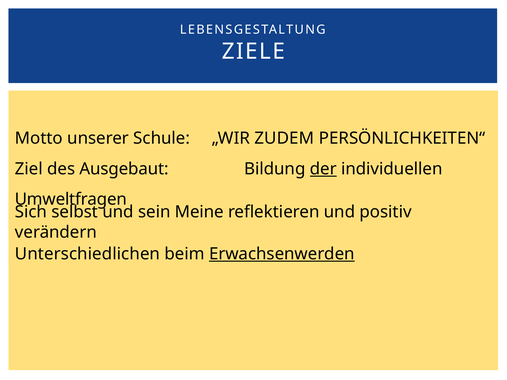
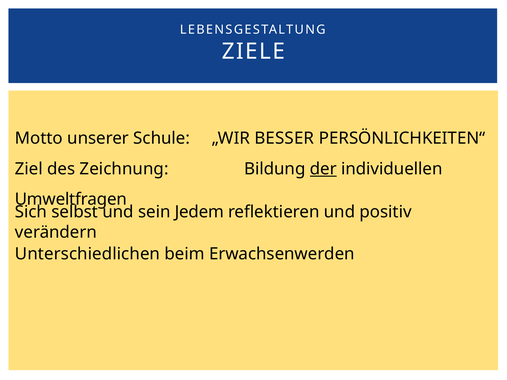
ZUDEM: ZUDEM -> BESSER (284, 138)
Ausgebaut: Ausgebaut -> Zeichnung (124, 169)
Meine: Meine -> Jedem (199, 212)
Erwachsenwerden underline: present -> none (282, 254)
